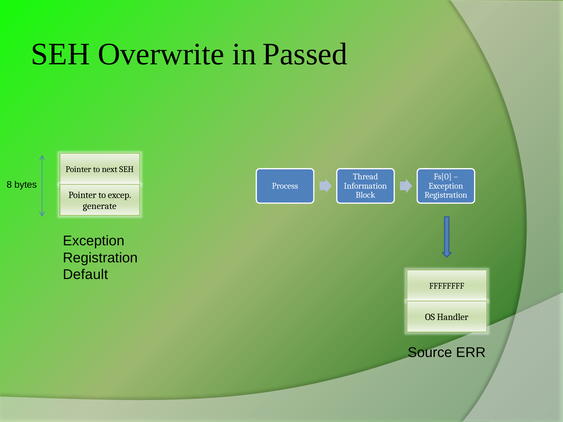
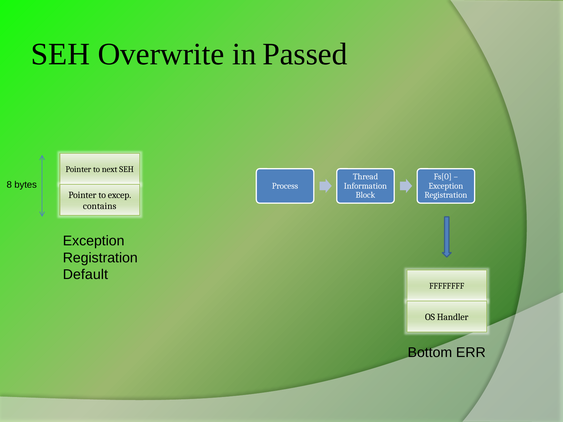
generate: generate -> contains (100, 206)
Source: Source -> Bottom (430, 353)
